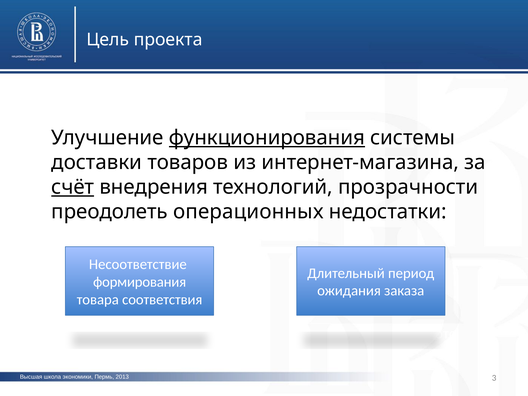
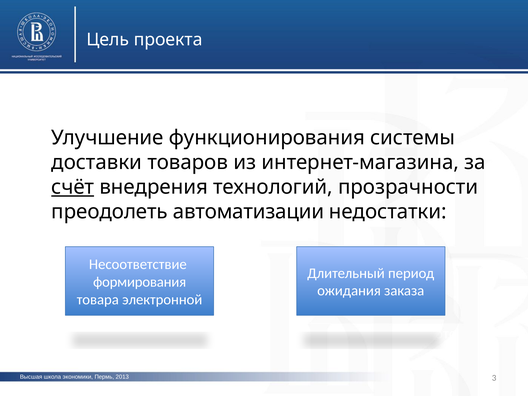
функционирования underline: present -> none (267, 138)
операционных: операционных -> автоматизации (248, 212)
соответствия: соответствия -> электронной (162, 300)
